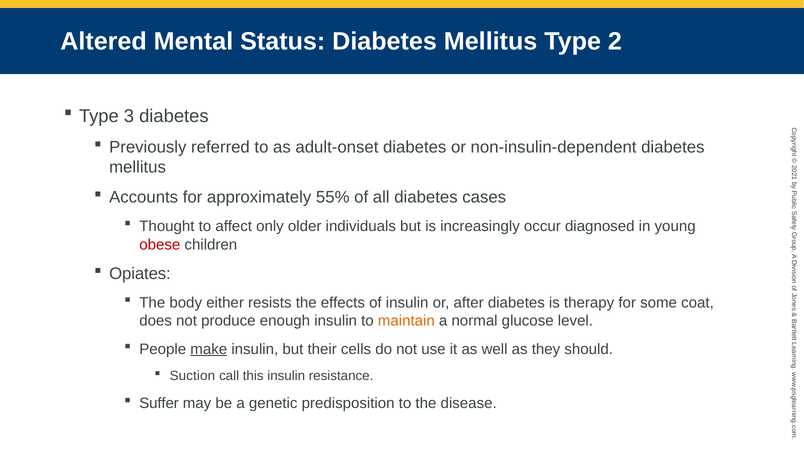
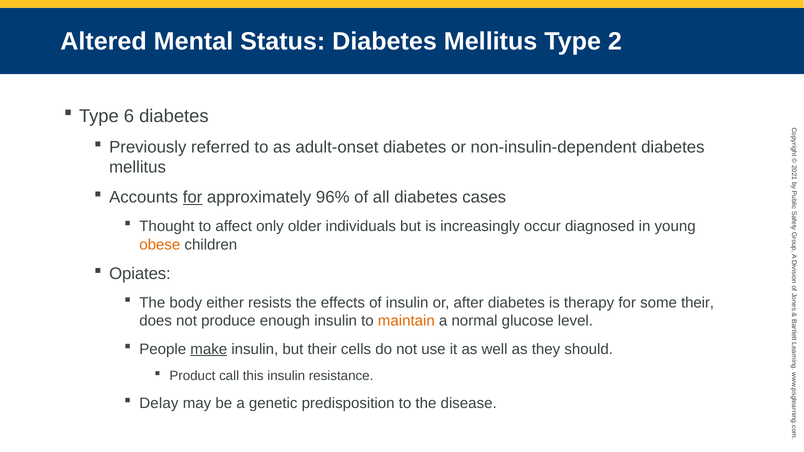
3: 3 -> 6 (129, 116)
for underline: none -> present (193, 198)
55%: 55% -> 96% (333, 198)
obese colour: red -> orange (160, 245)
some coat: coat -> their (698, 303)
Suction: Suction -> Product (192, 376)
Suffer: Suffer -> Delay (159, 404)
